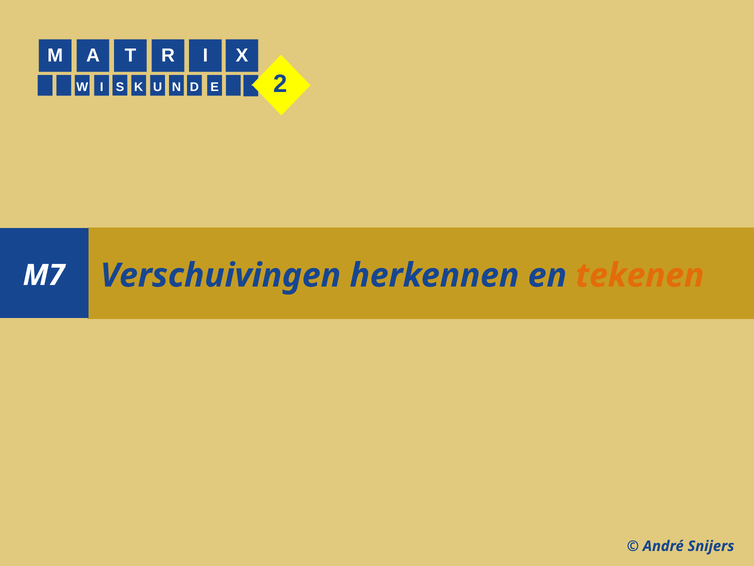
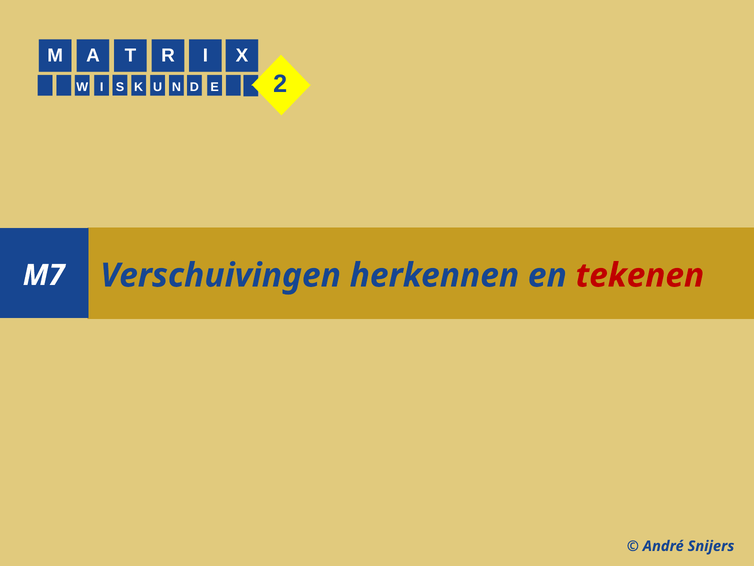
tekenen colour: orange -> red (640, 275)
